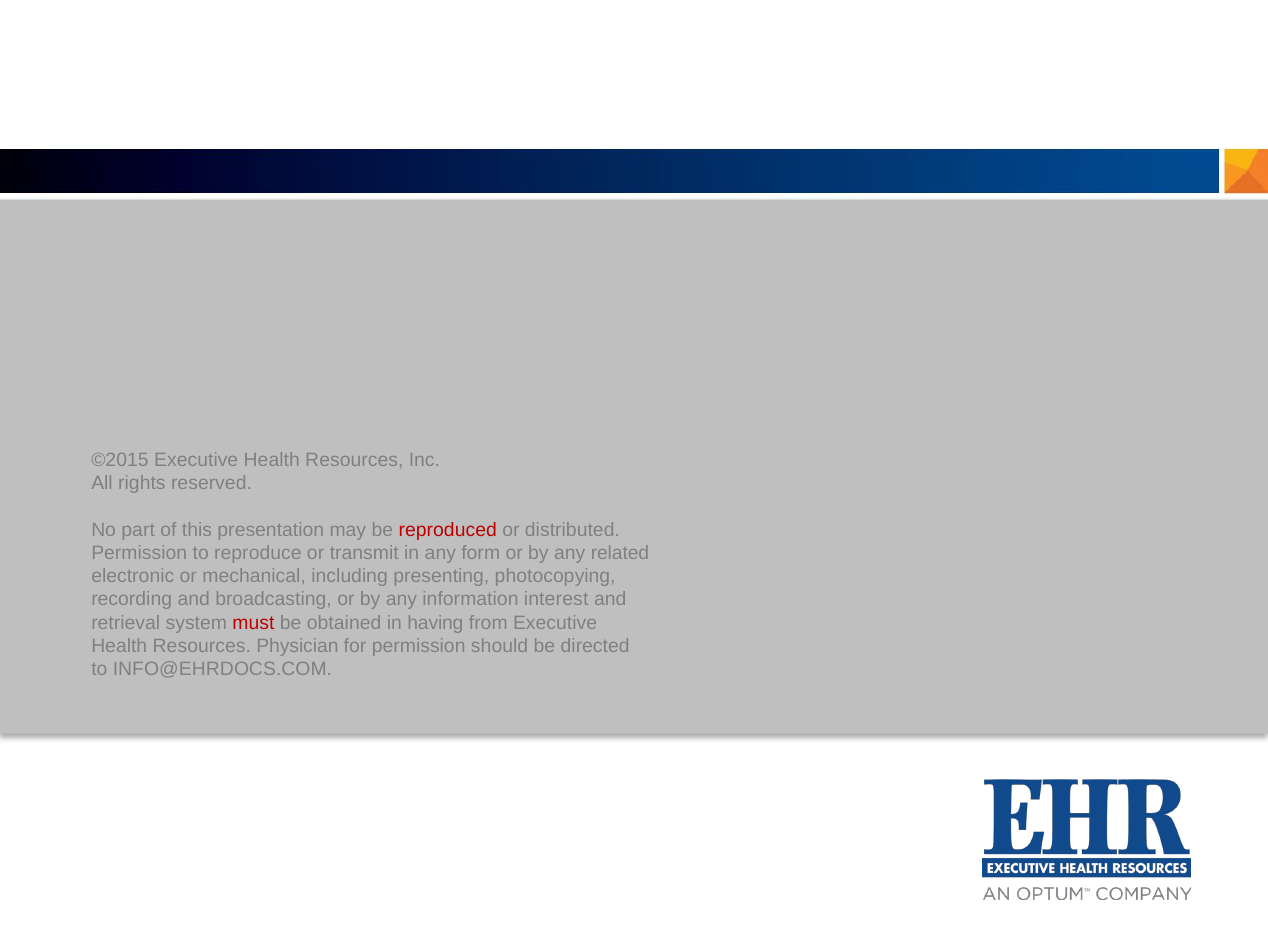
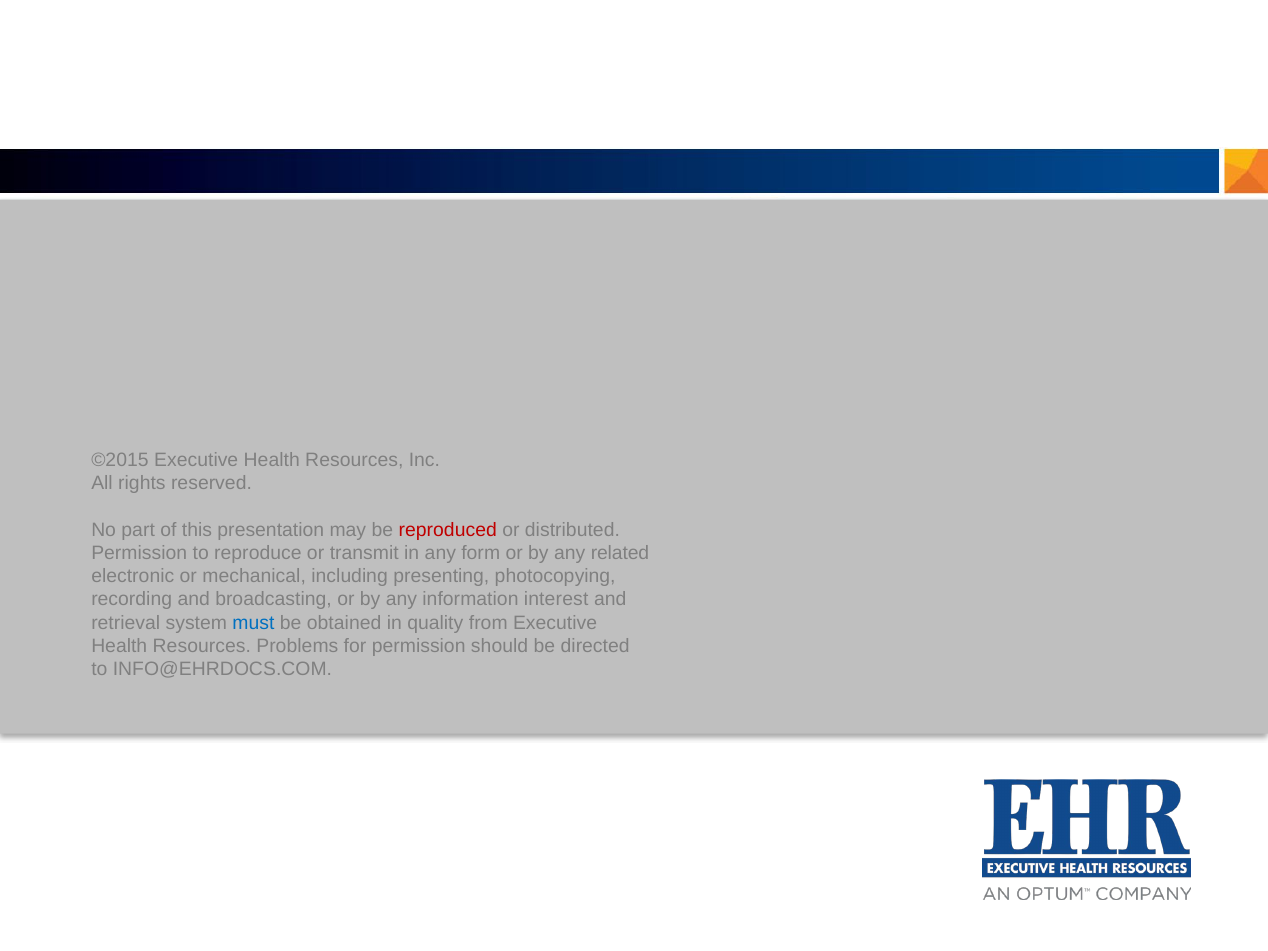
must colour: red -> blue (254, 623)
having: having -> quality (435, 623)
Physician: Physician -> Problems (297, 646)
